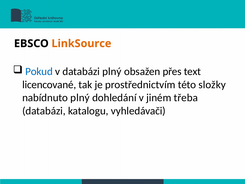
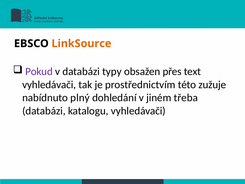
Pokud colour: blue -> purple (39, 71)
databázi plný: plný -> typy (112, 71)
licencované: licencované -> vyhledávači (49, 85)
složky: složky -> zužuje (212, 85)
